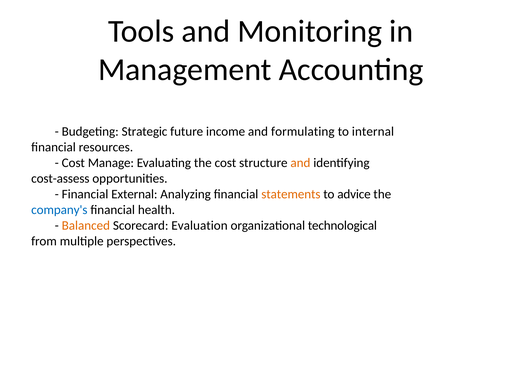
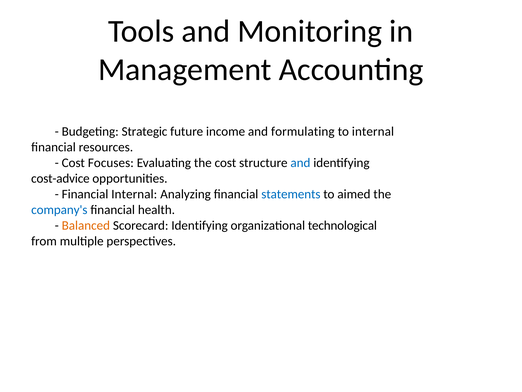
Manage: Manage -> Focuses (111, 163)
and colour: orange -> blue (300, 163)
cost-assess: cost-assess -> cost-advice (60, 178)
Financial External: External -> Internal (134, 194)
statements colour: orange -> blue (291, 194)
advice: advice -> aimed (354, 194)
Scorecard Evaluation: Evaluation -> Identifying (200, 225)
